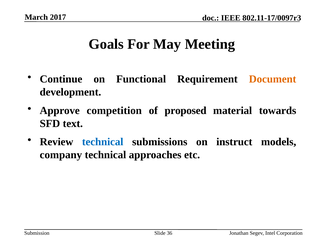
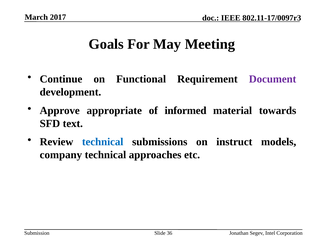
Document colour: orange -> purple (273, 79)
competition: competition -> appropriate (114, 110)
proposed: proposed -> informed (186, 110)
